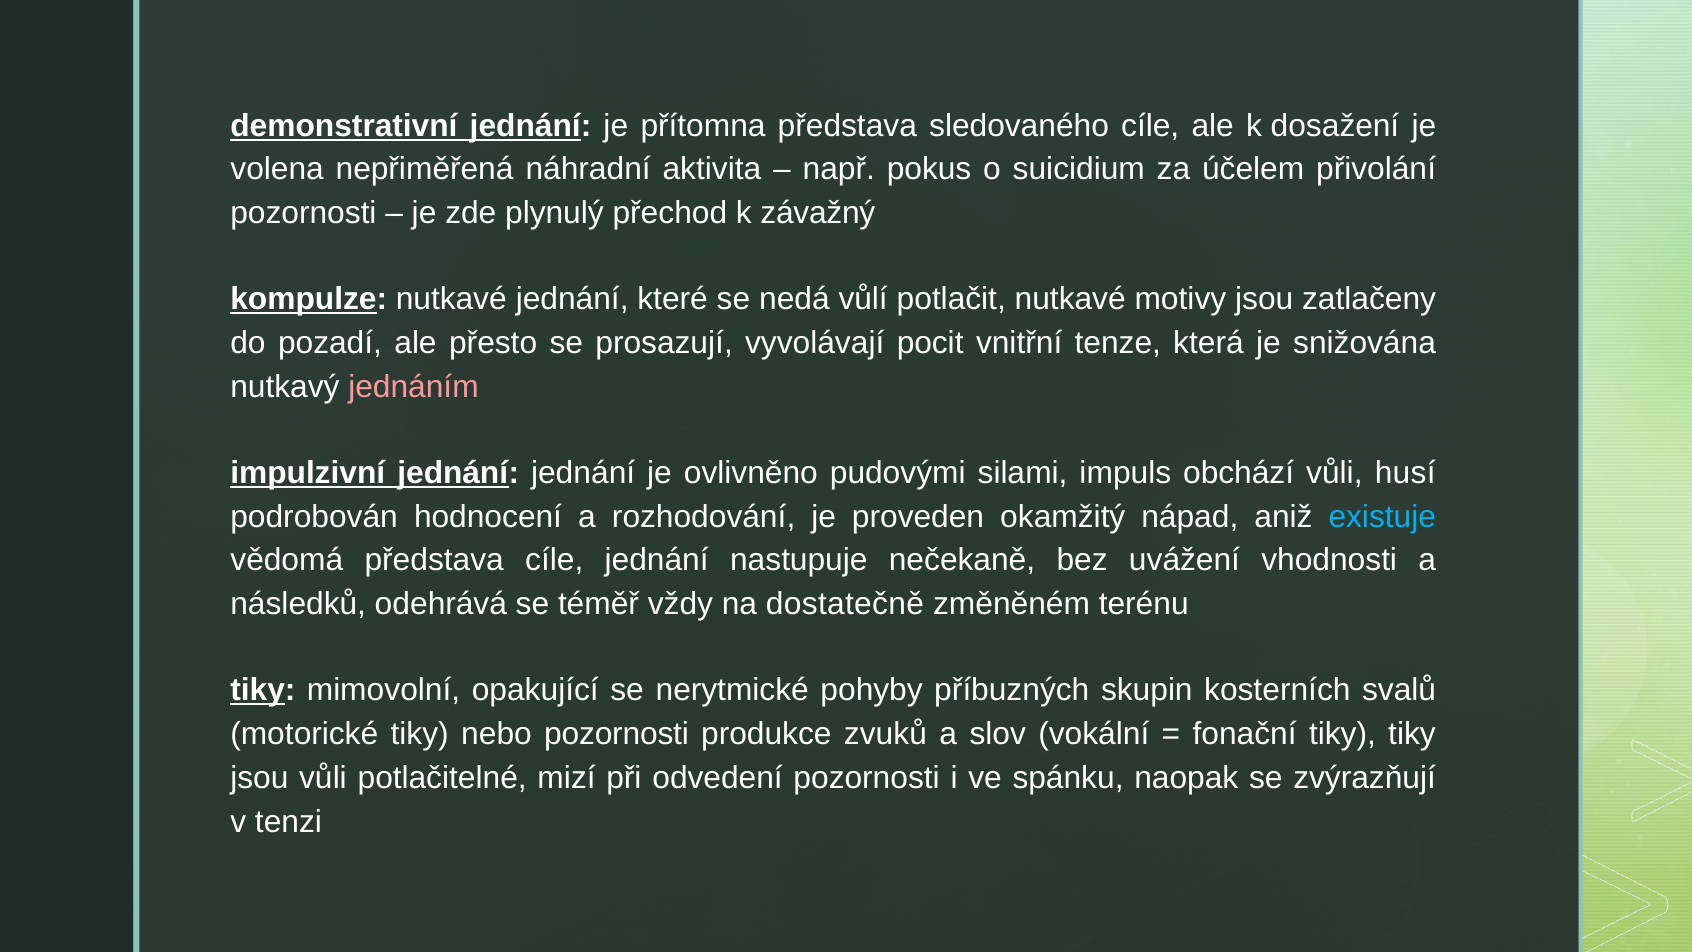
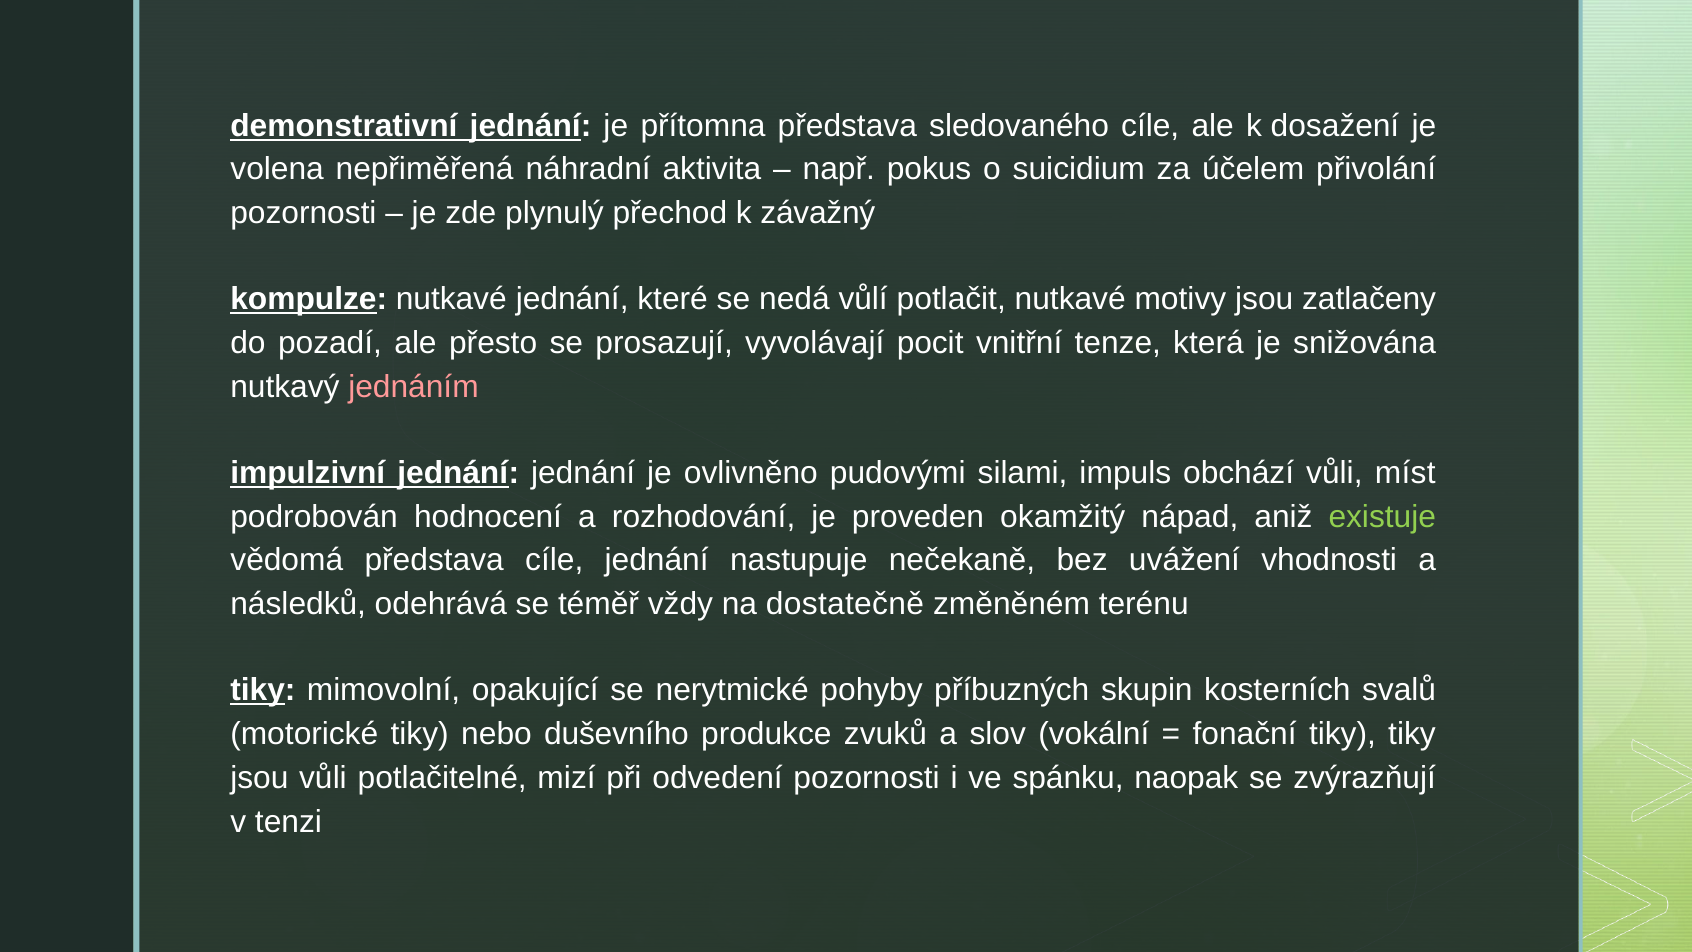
husí: husí -> míst (1405, 473)
existuje colour: light blue -> light green (1382, 517)
nebo pozornosti: pozornosti -> duševního (617, 734)
